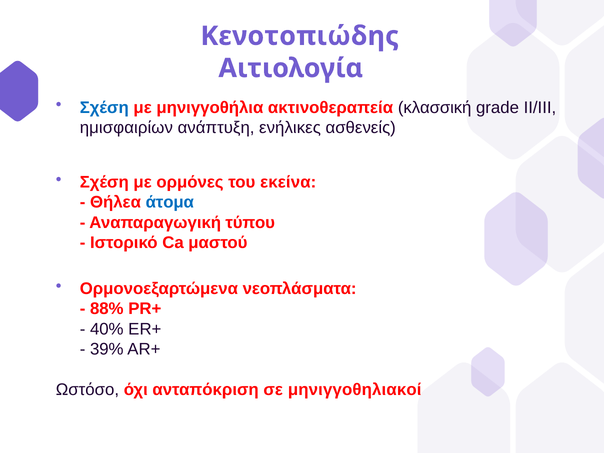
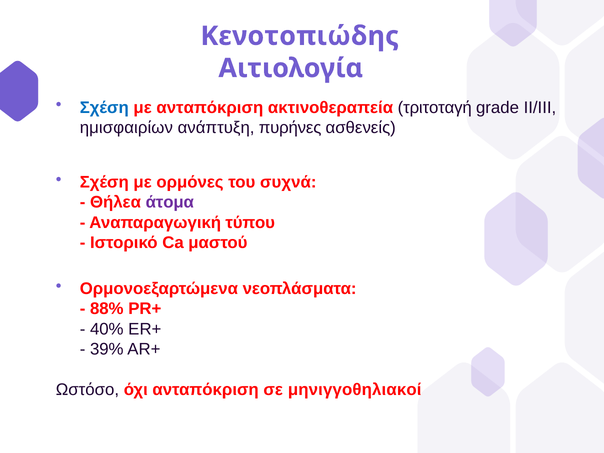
με μηνιγγοθήλια: μηνιγγοθήλια -> ανταπόκριση (210, 108)
κλασσική: κλασσική -> τριτοταγή (435, 108)
ενήλικες: ενήλικες -> πυρήνες (290, 128)
εκείνα: εκείνα -> συχνά (288, 182)
άτομα colour: blue -> purple (170, 202)
